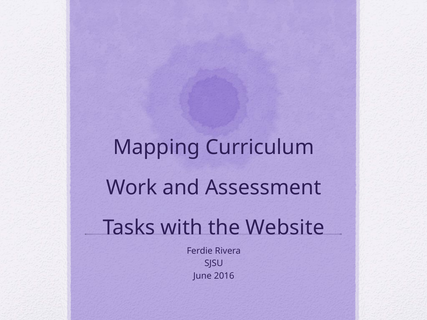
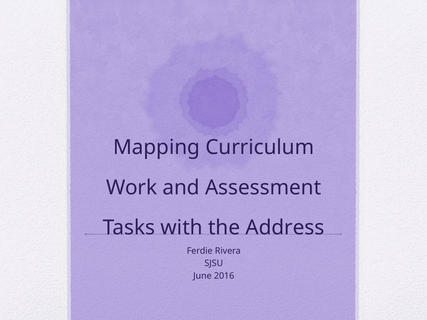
Website: Website -> Address (285, 228)
